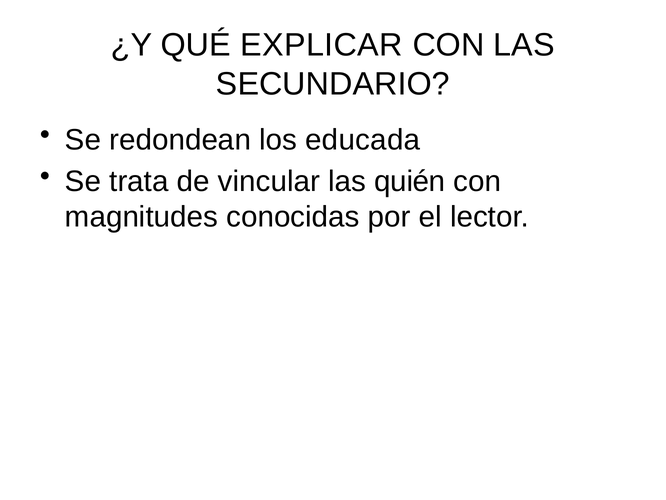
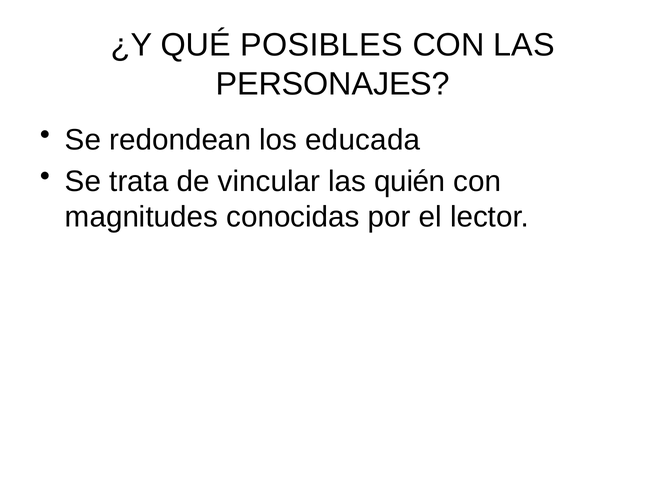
EXPLICAR: EXPLICAR -> POSIBLES (321, 45)
SECUNDARIO: SECUNDARIO -> PERSONAJES (333, 84)
